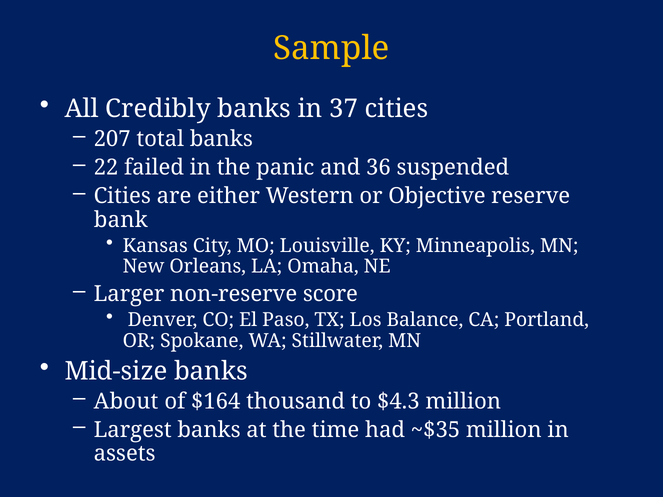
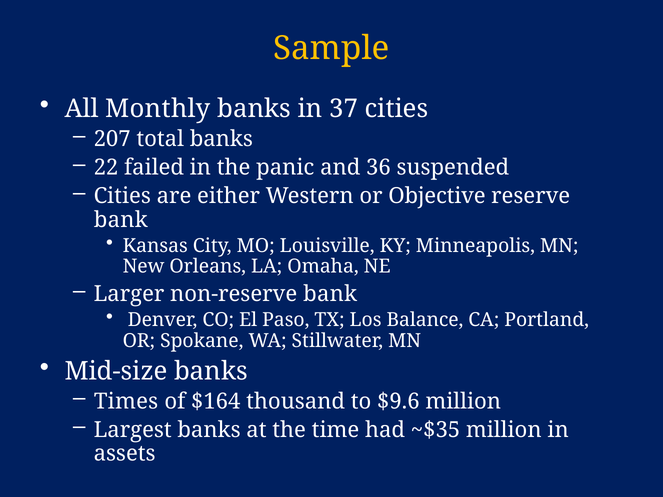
Credibly: Credibly -> Monthly (158, 109)
non-reserve score: score -> bank (330, 294)
About: About -> Times (126, 402)
$4.3: $4.3 -> $9.6 (398, 402)
